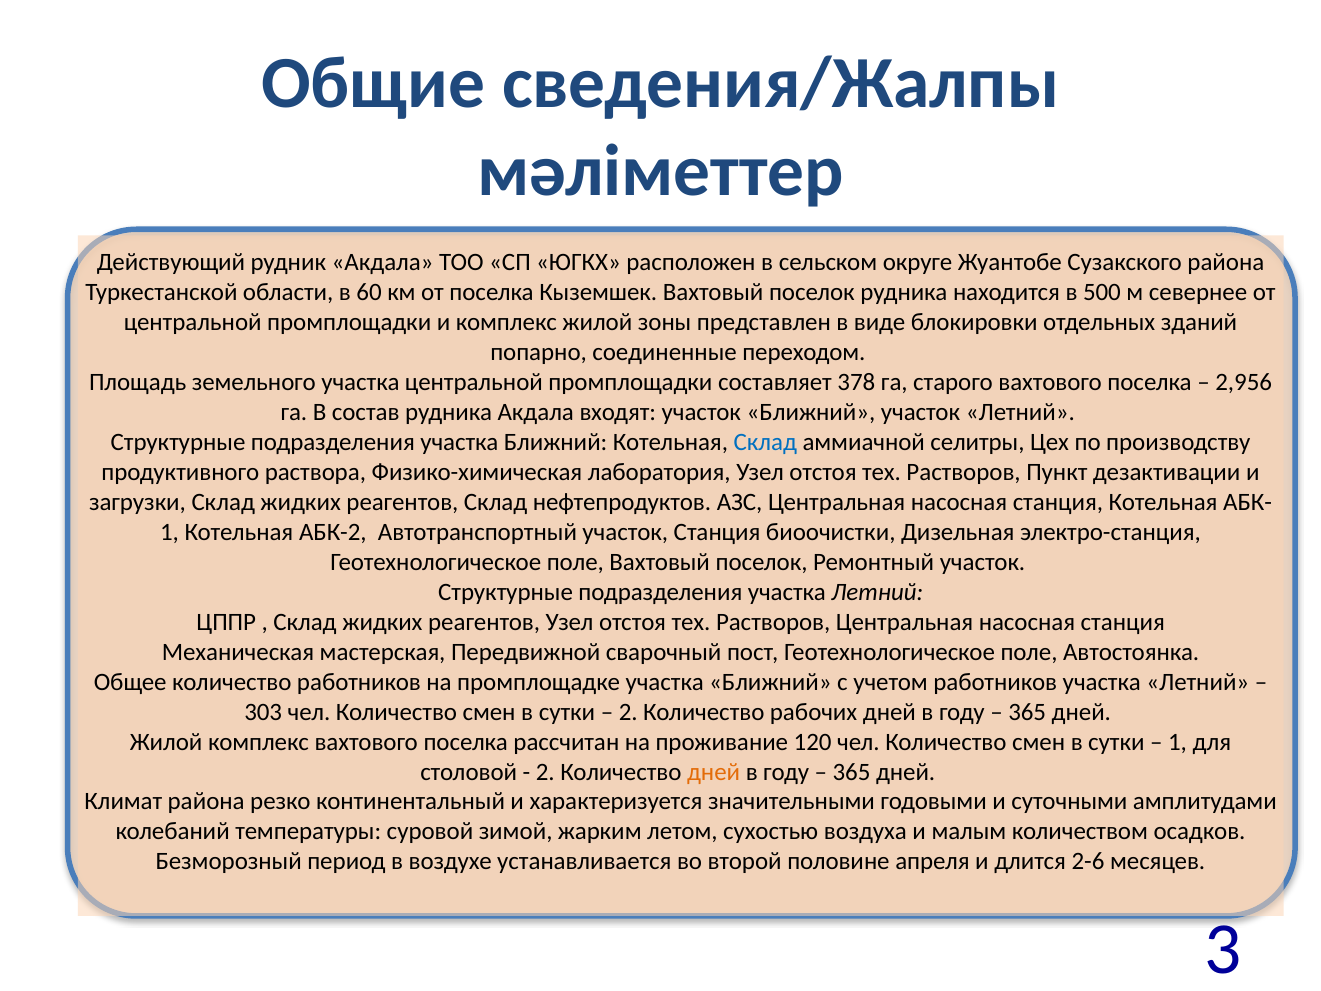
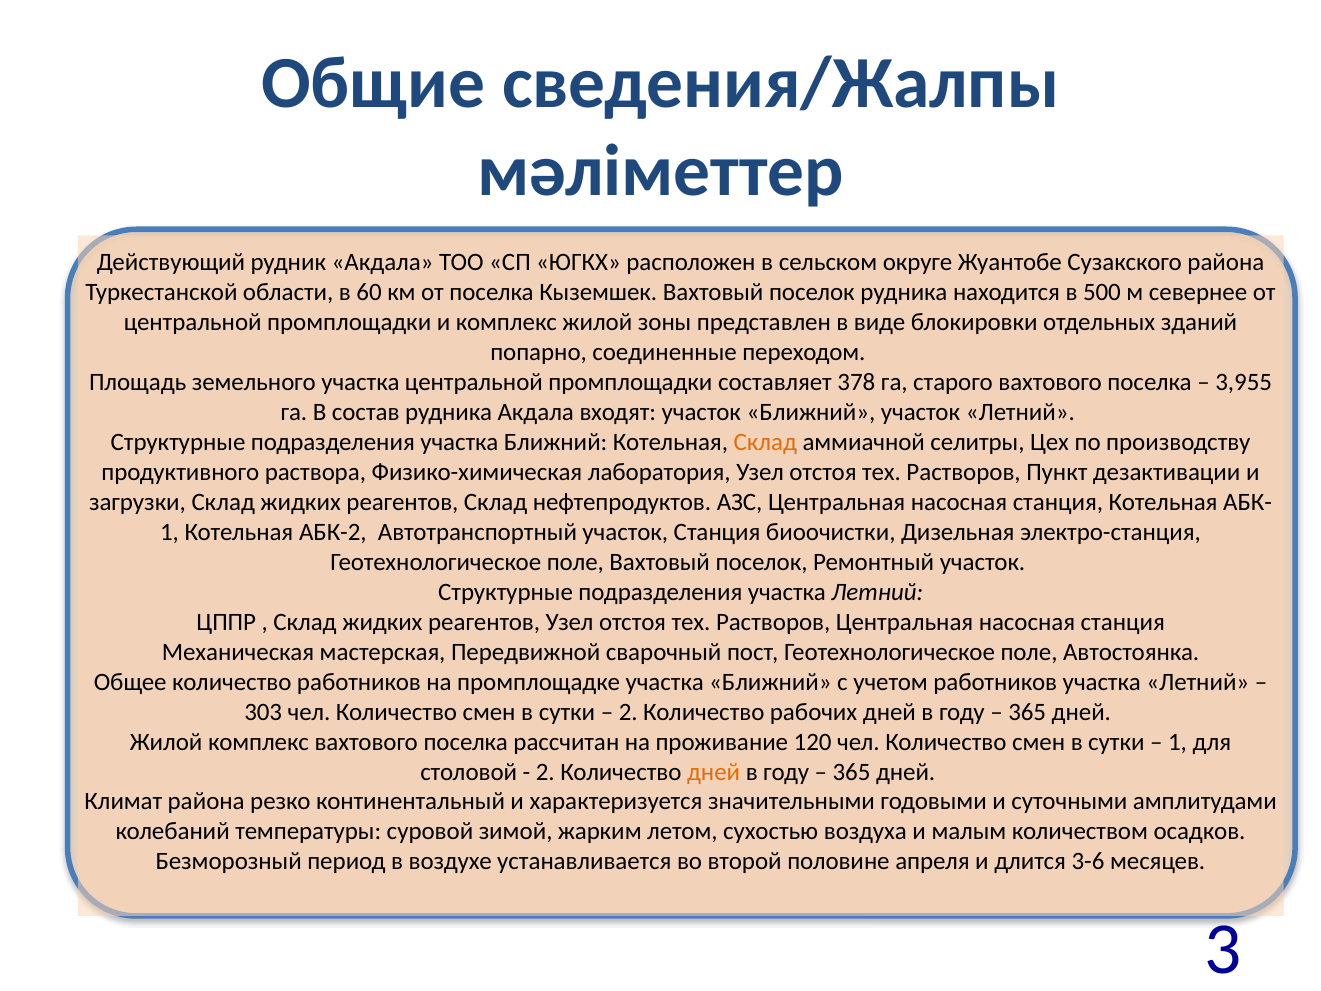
2,956: 2,956 -> 3,955 (1244, 382)
Склад colour: blue -> orange (765, 442)
2-6: 2-6 -> 3-6 (1088, 861)
